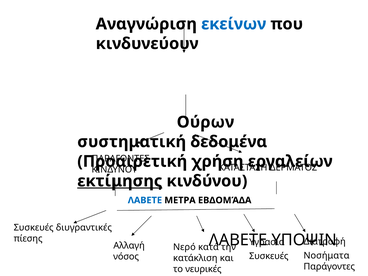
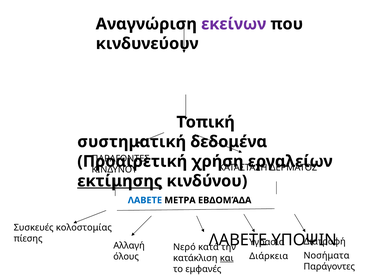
εκείνων colour: blue -> purple (234, 24)
Ούρων: Ούρων -> Τοπική (206, 122)
διυγραντικές: διυγραντικές -> κολοστομίας (84, 227)
Συσκευές: Συσκευές -> Διάρκεια (269, 256)
νόσος: νόσος -> όλους (126, 257)
και underline: none -> present (227, 258)
νευρικές: νευρικές -> εμφανές (203, 269)
